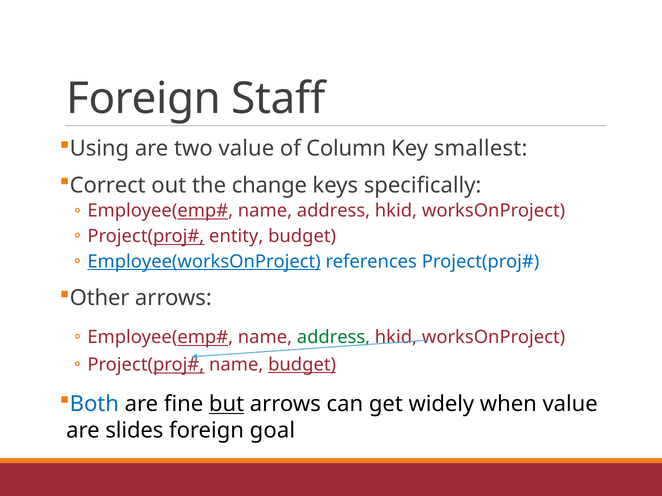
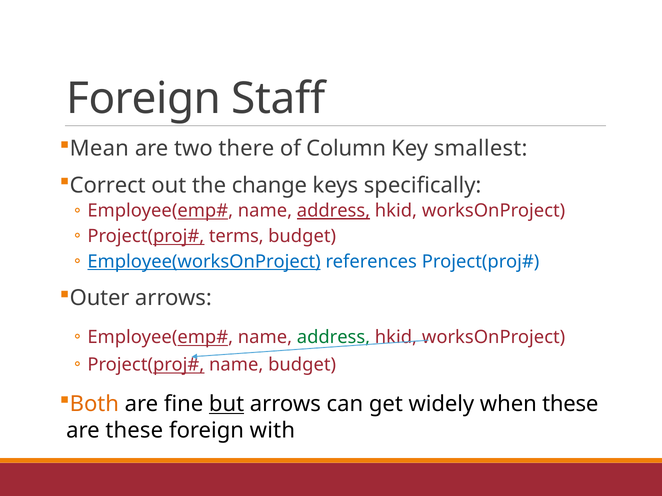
Using: Using -> Mean (99, 149)
two value: value -> there (246, 149)
address underline: none -> present (333, 211)
entity: entity -> terms (236, 236)
Other: Other -> Outer (100, 298)
budget underline: present -> none (302, 365)
Both colour: blue -> orange (94, 404)
when value: value -> these (570, 404)
are slides: slides -> these (134, 431)
goal: goal -> with (272, 431)
